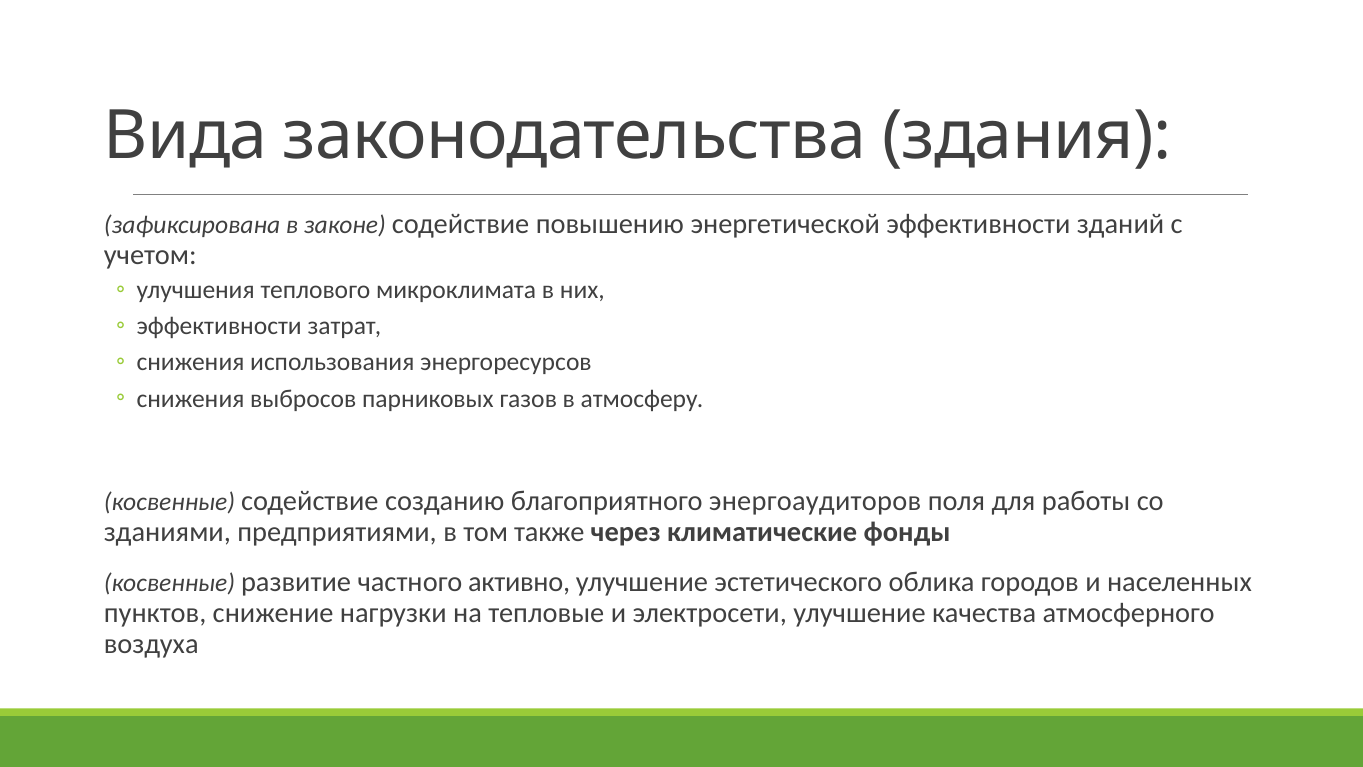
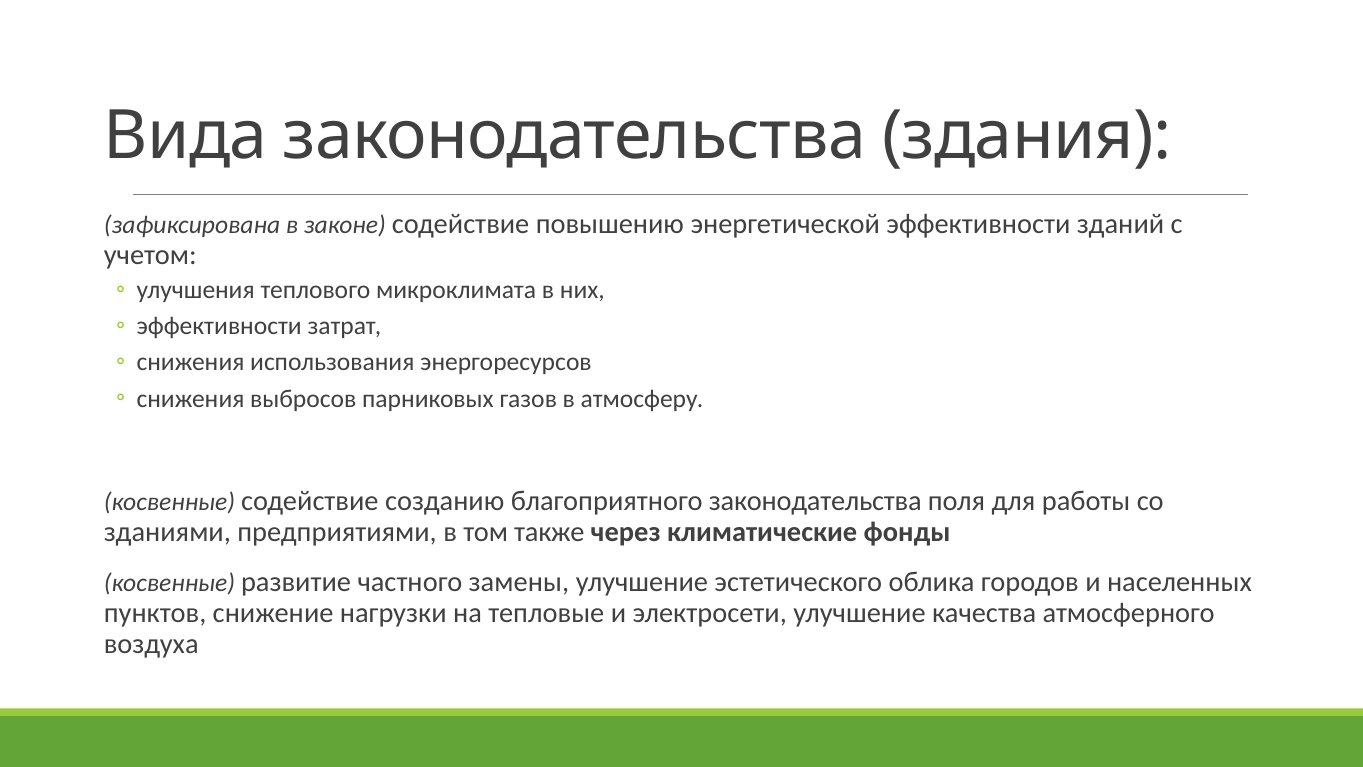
благоприятного энергоаудиторов: энергоаудиторов -> законодательства (815, 501)
активно: активно -> замены (519, 582)
